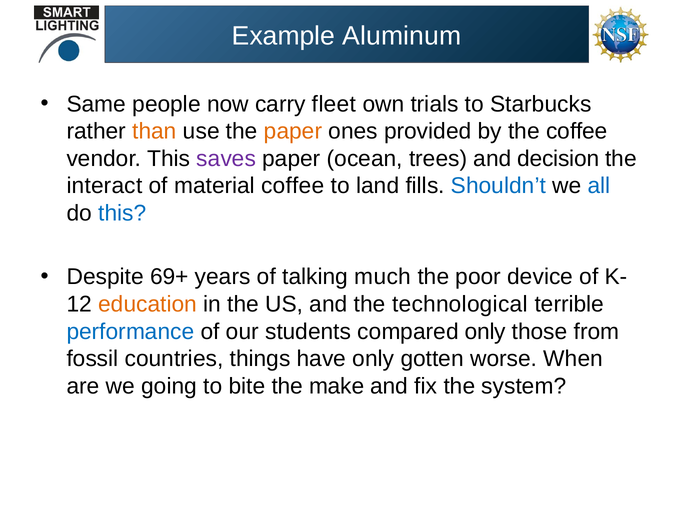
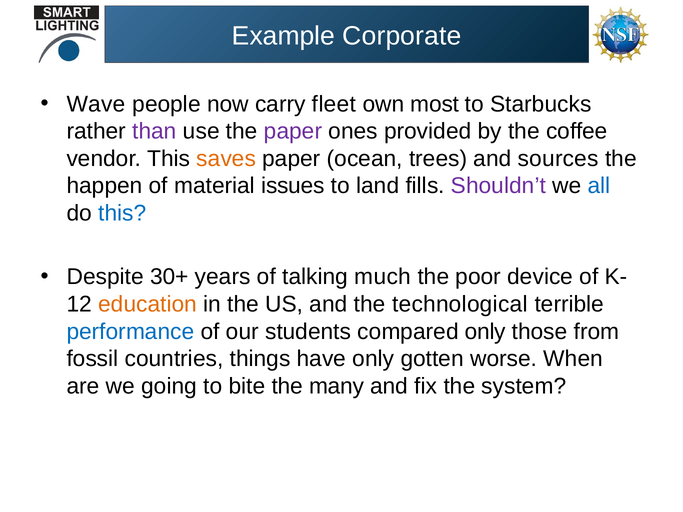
Aluminum: Aluminum -> Corporate (402, 36)
Same: Same -> Wave (96, 104)
trials: trials -> most (435, 104)
than colour: orange -> purple (155, 131)
paper colour: orange -> purple (293, 131)
saves colour: purple -> orange (226, 159)
decision: decision -> sources (558, 159)
interact: interact -> happen (105, 186)
material coffee: coffee -> issues (293, 186)
Shouldn’t colour: blue -> purple (498, 186)
69+: 69+ -> 30+ (169, 277)
make: make -> many (337, 386)
